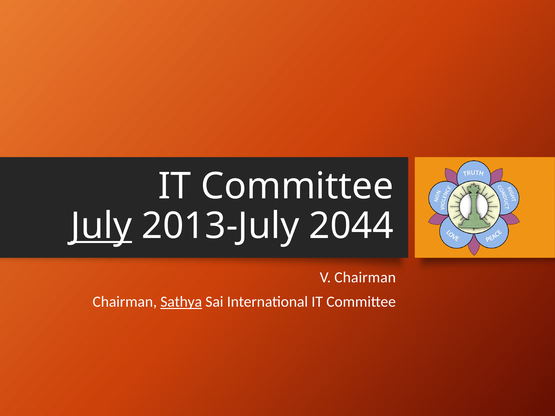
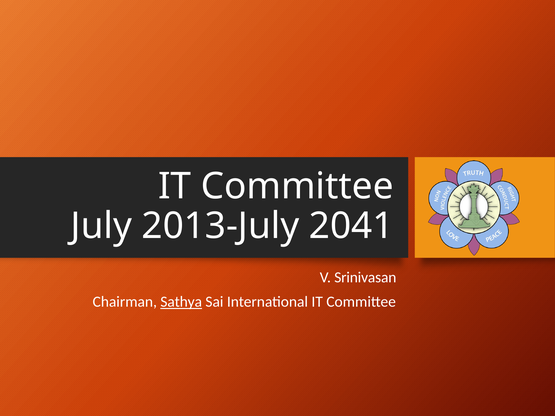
July underline: present -> none (101, 226)
2044: 2044 -> 2041 (351, 226)
V Chairman: Chairman -> Srinivasan (365, 278)
